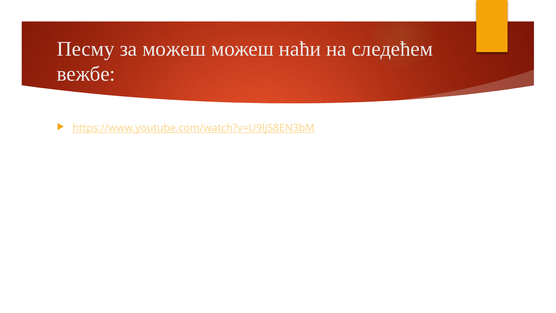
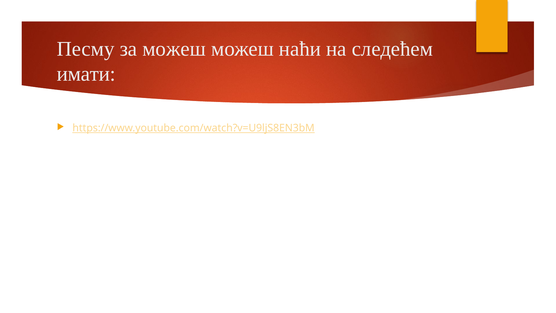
вежбе: вежбе -> имати (86, 74)
